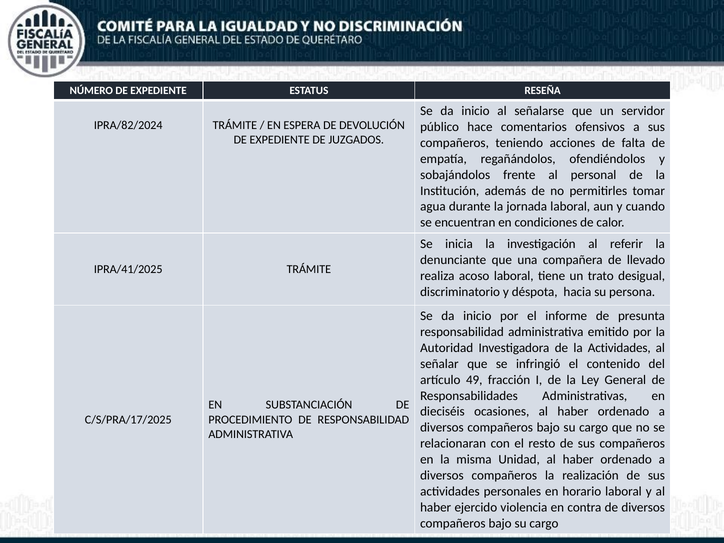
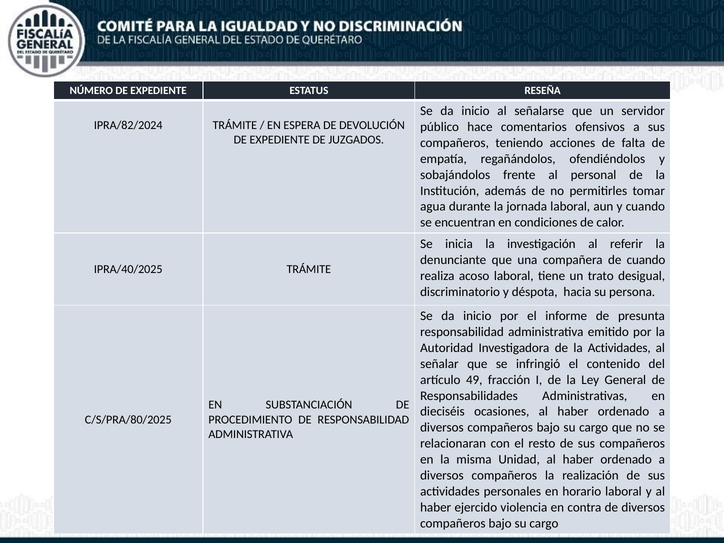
de llevado: llevado -> cuando (646, 260)
IPRA/41/2025: IPRA/41/2025 -> IPRA/40/2025 (128, 269)
C/S/PRA/17/2025: C/S/PRA/17/2025 -> C/S/PRA/80/2025 (128, 420)
